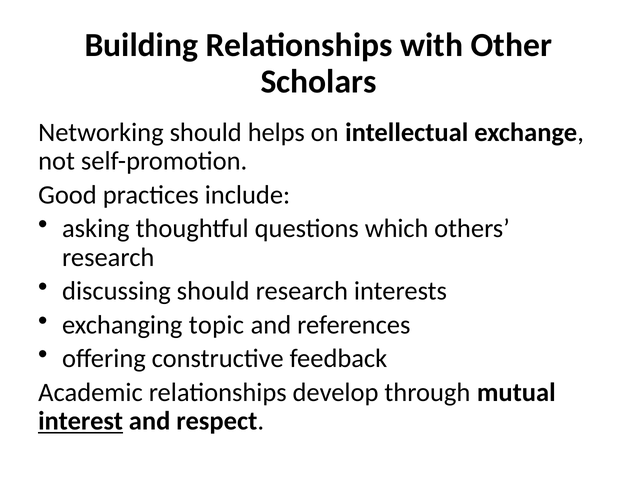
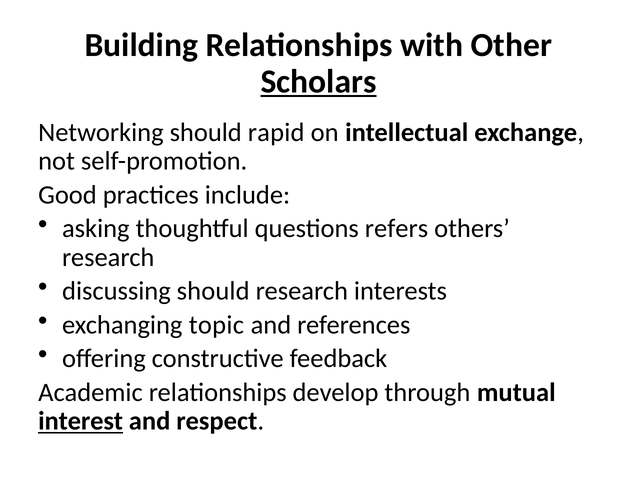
Scholars underline: none -> present (318, 81)
helps: helps -> rapid (276, 132)
which: which -> refers (397, 229)
